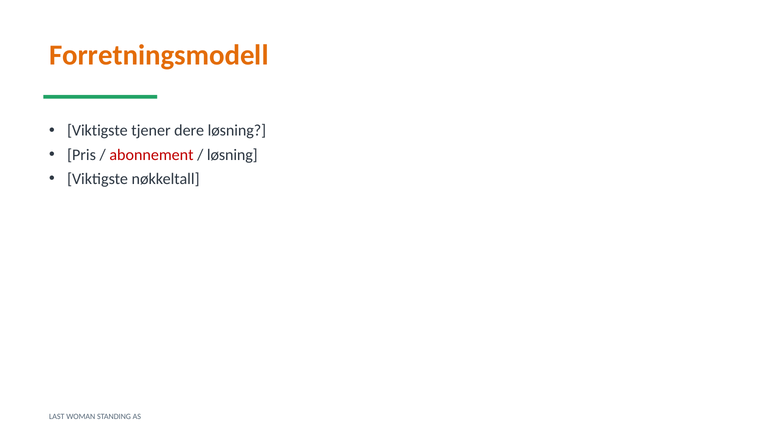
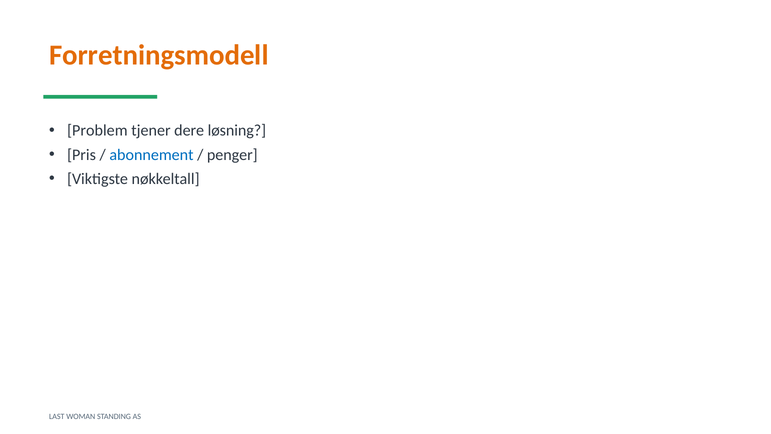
Viktigste: Viktigste -> Problem (97, 131)
abonnement colour: red -> blue (151, 155)
løsning: løsning -> penger (232, 155)
